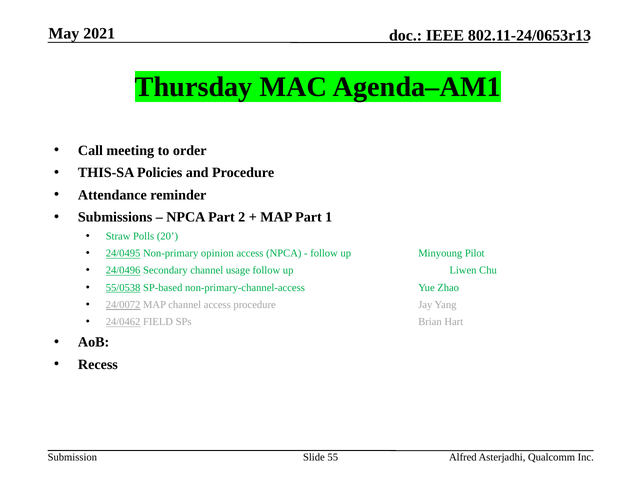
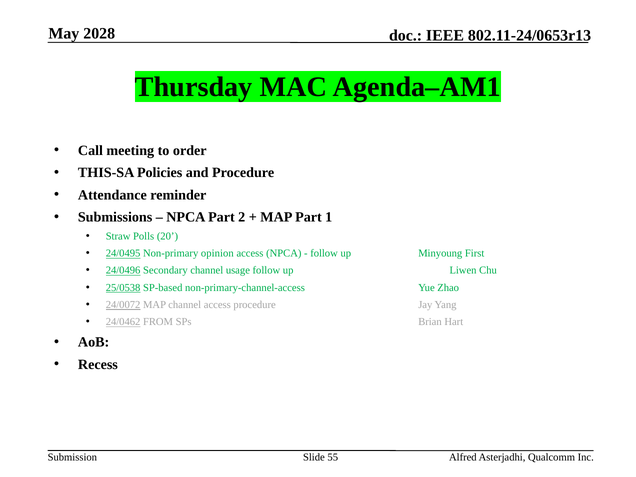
2021: 2021 -> 2028 (99, 34)
Pilot: Pilot -> First (475, 253)
55/0538: 55/0538 -> 25/0538 (123, 288)
FIELD: FIELD -> FROM (158, 322)
